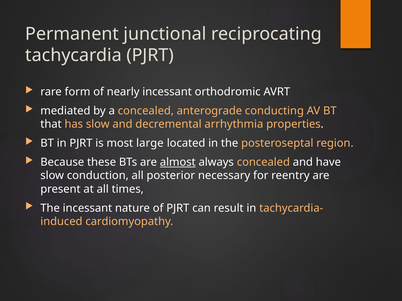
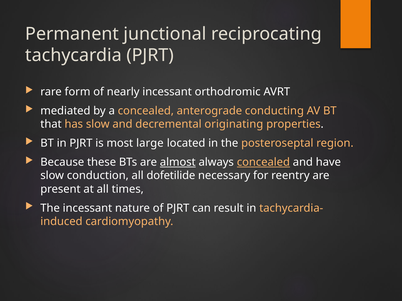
arrhythmia: arrhythmia -> originating (234, 124)
concealed underline: none -> present (263, 162)
posterior: posterior -> dofetilide (171, 176)
